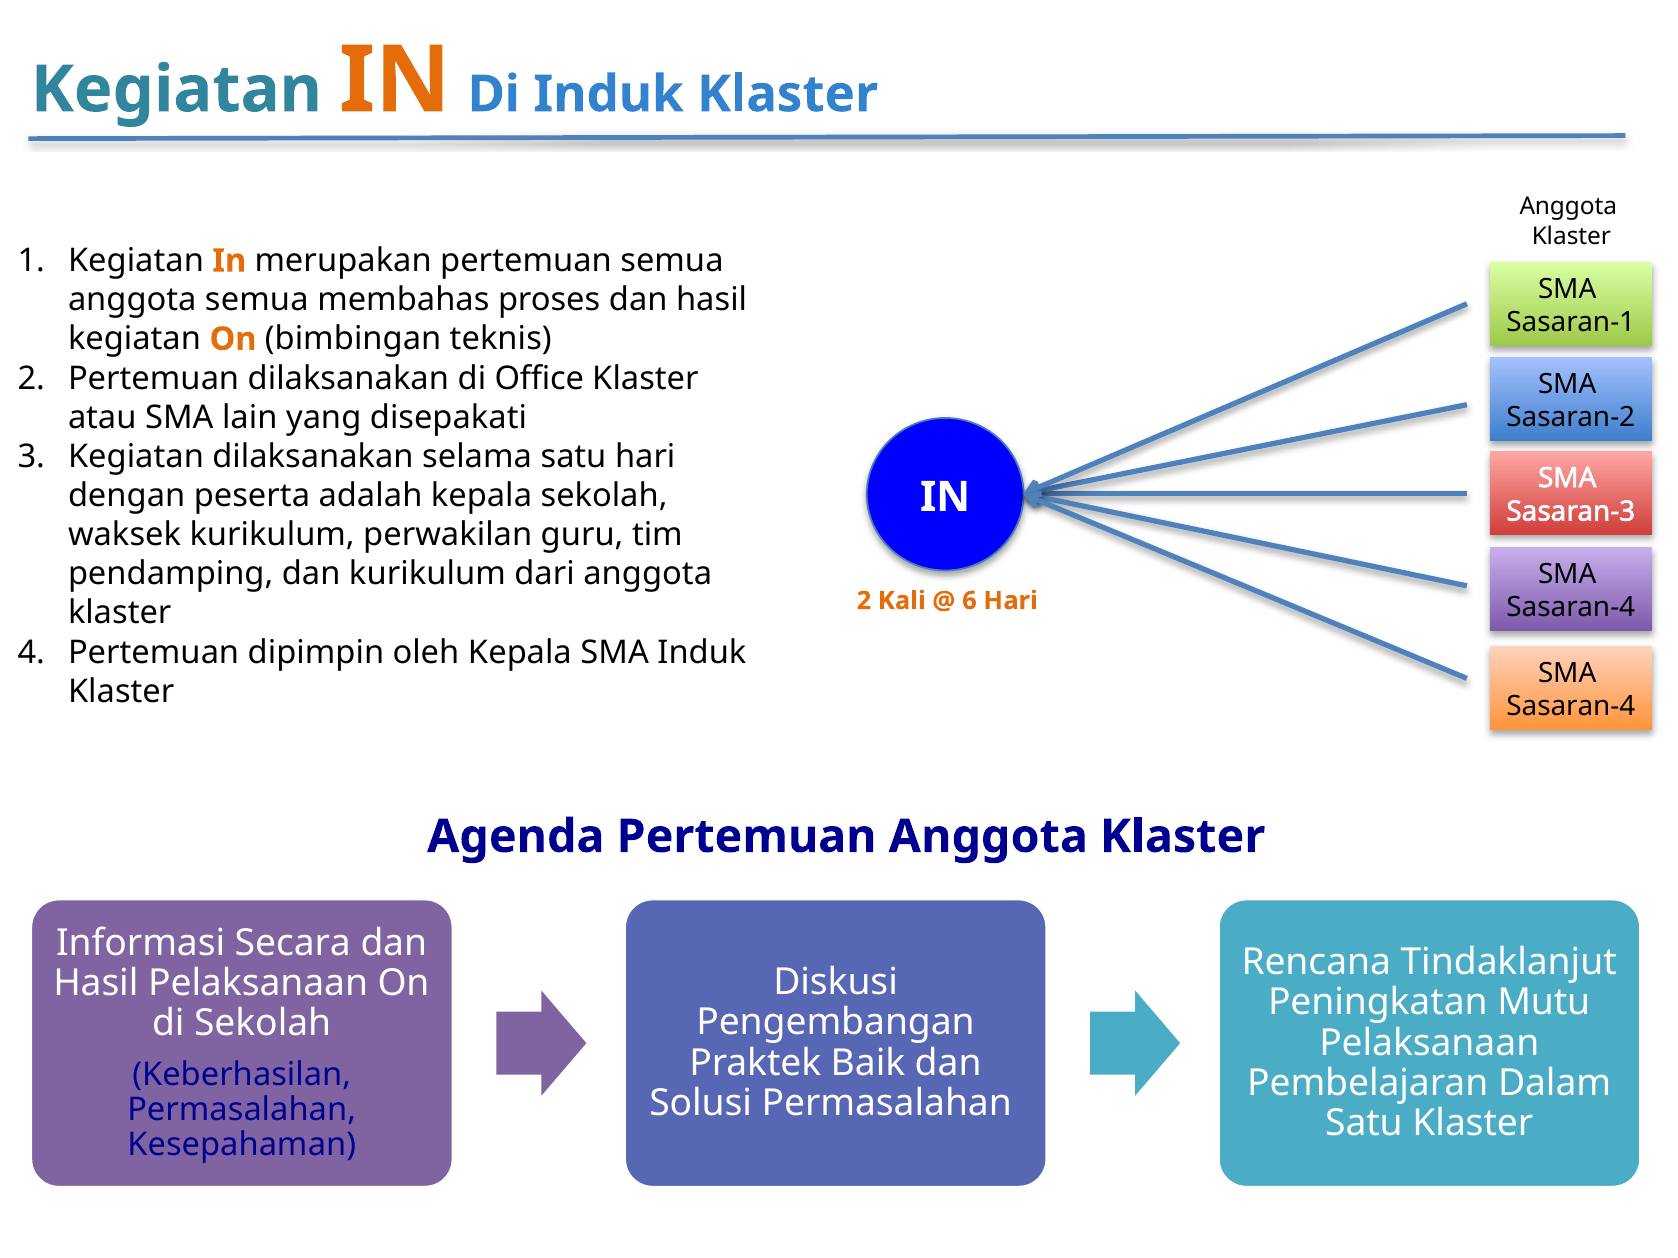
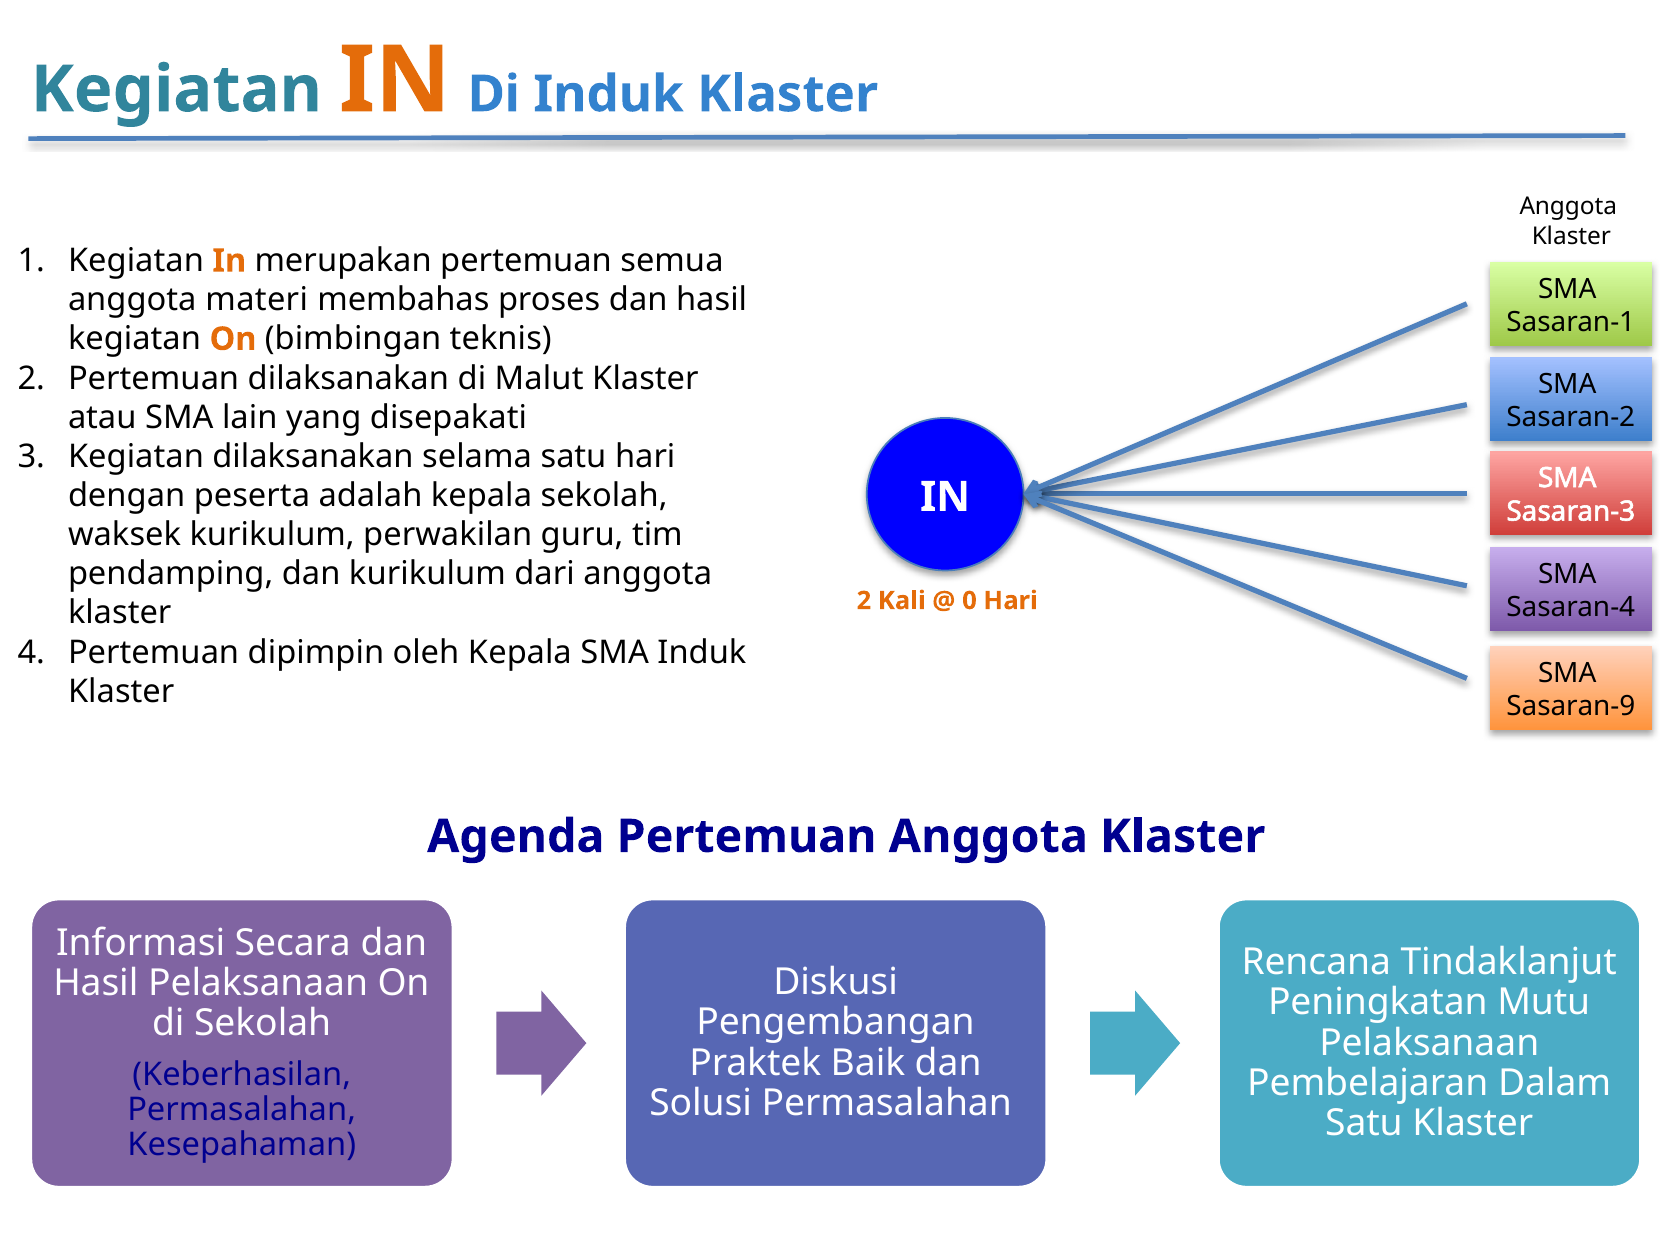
anggota semua: semua -> materi (257, 300)
Office: Office -> Malut (539, 378)
6: 6 -> 0 (969, 601)
Sasaran-4: Sasaran-4 -> Sasaran-9 (1571, 707)
